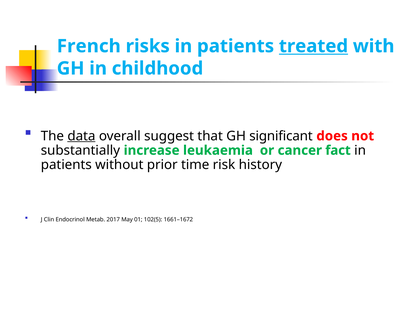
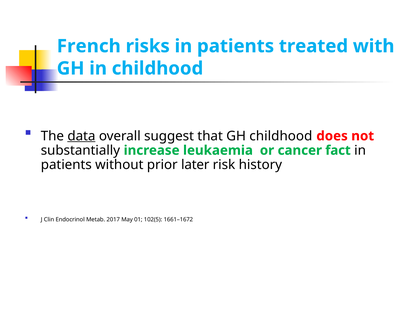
treated underline: present -> none (313, 46)
GH significant: significant -> childhood (281, 136)
time: time -> later (195, 165)
